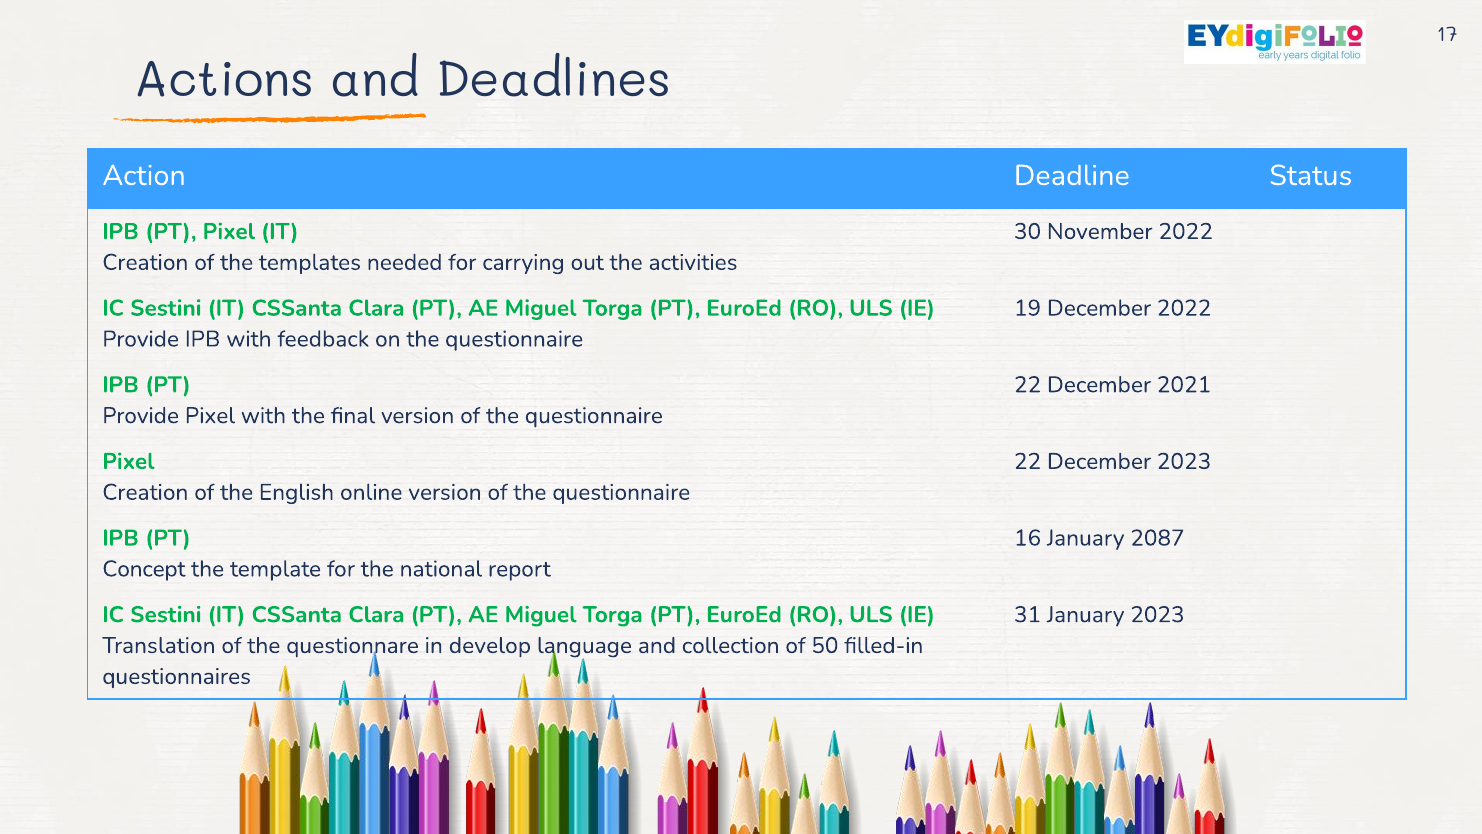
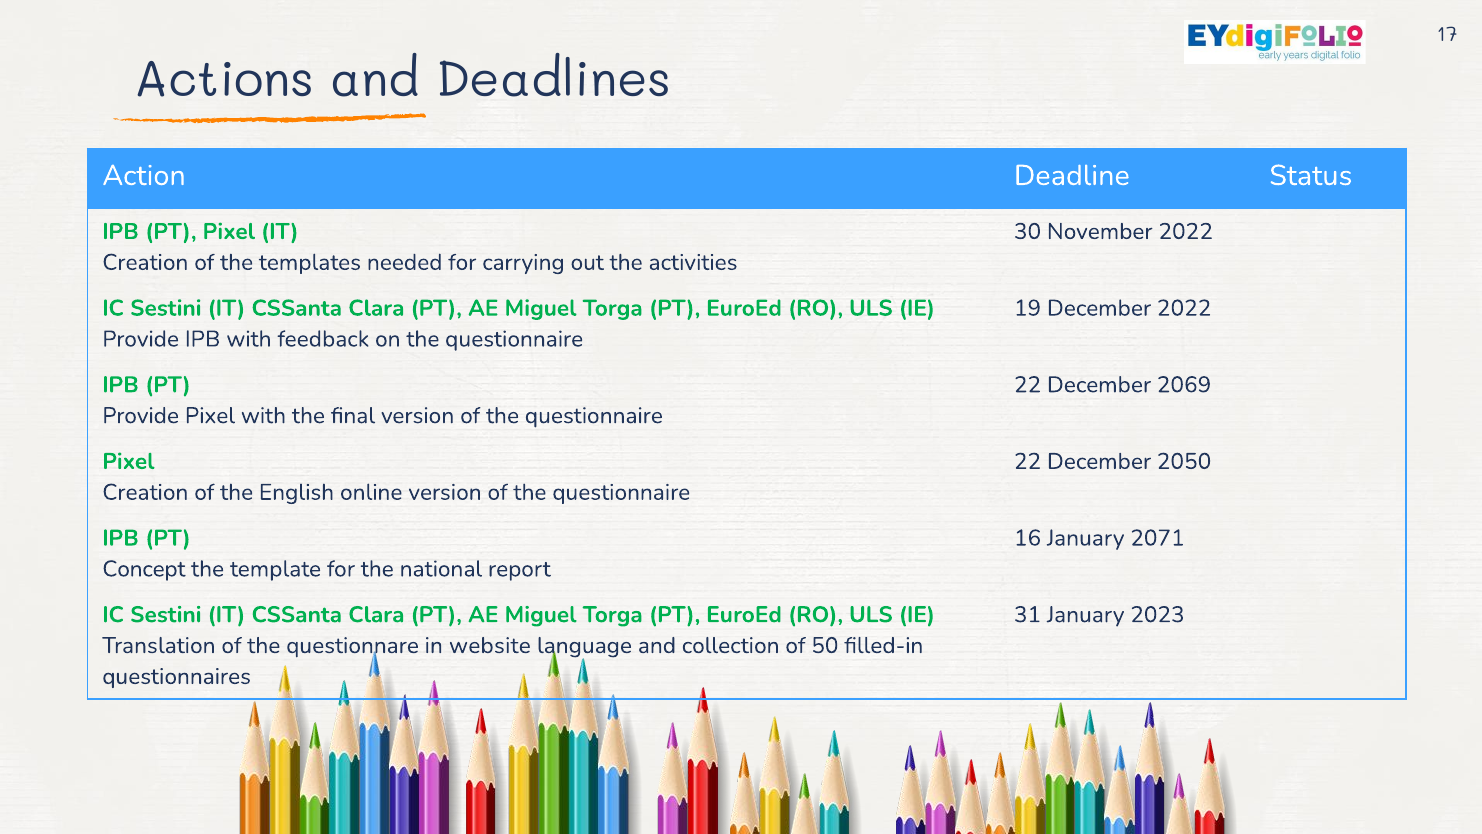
2021: 2021 -> 2069 (1184, 385)
December 2023: 2023 -> 2050 (1184, 461)
2087: 2087 -> 2071 (1157, 538)
develop: develop -> website (490, 645)
